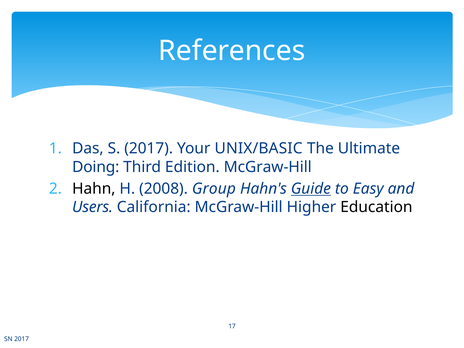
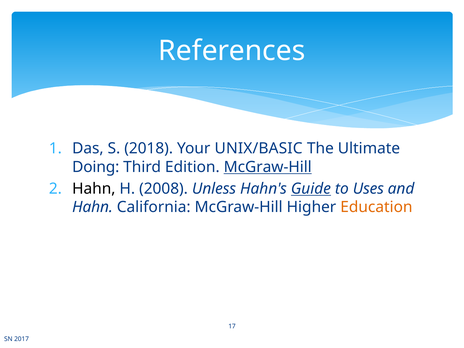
S 2017: 2017 -> 2018 (149, 148)
McGraw-Hill underline: none -> present (268, 167)
Group: Group -> Unless (214, 189)
Easy: Easy -> Uses (368, 189)
Users: Users -> Hahn (92, 207)
Education colour: black -> orange (376, 207)
